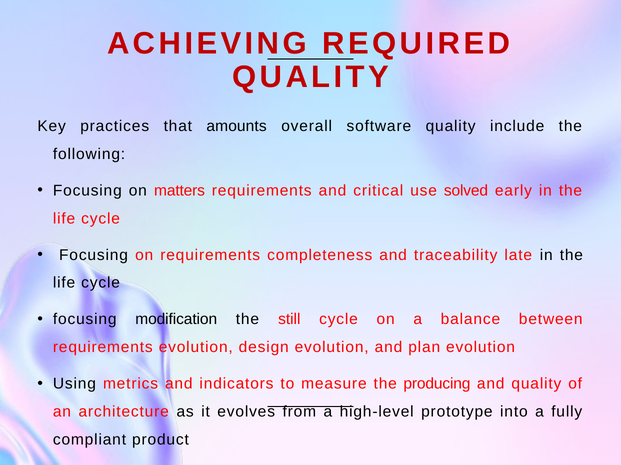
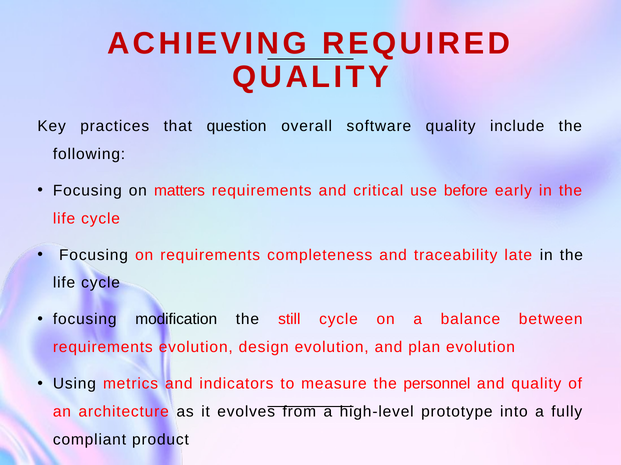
amounts: amounts -> question (237, 126)
solved: solved -> before (466, 191)
producing: producing -> personnel (437, 384)
